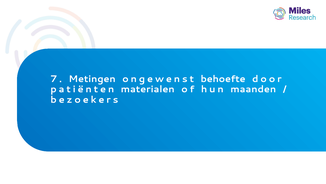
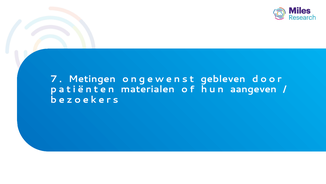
behoefte: behoefte -> gebleven (223, 79)
maanden: maanden -> aangeven (253, 89)
